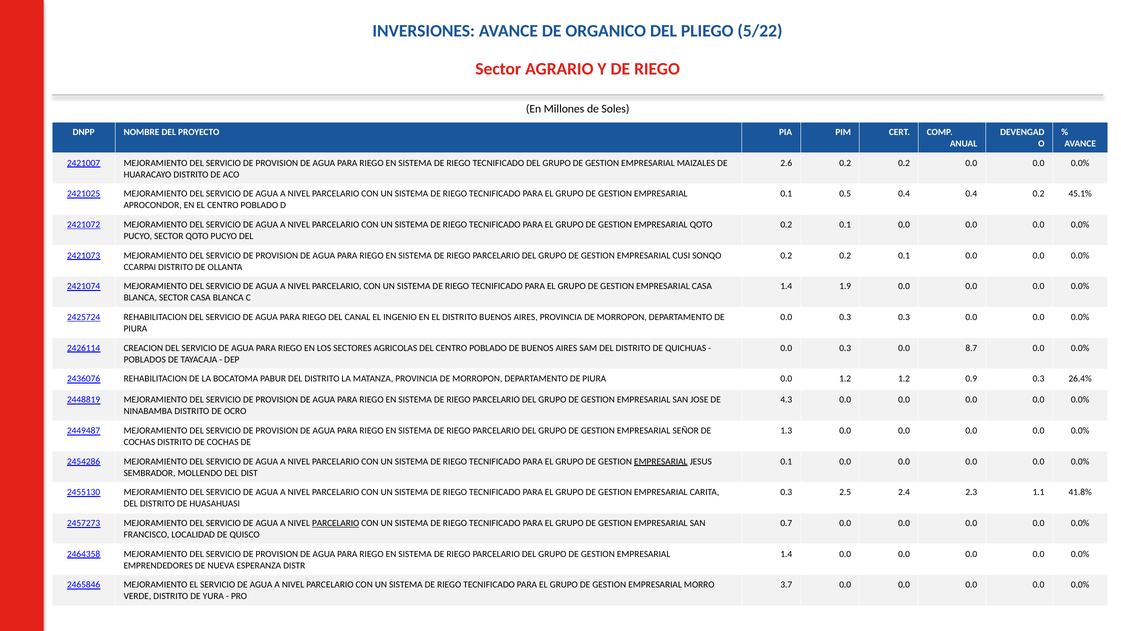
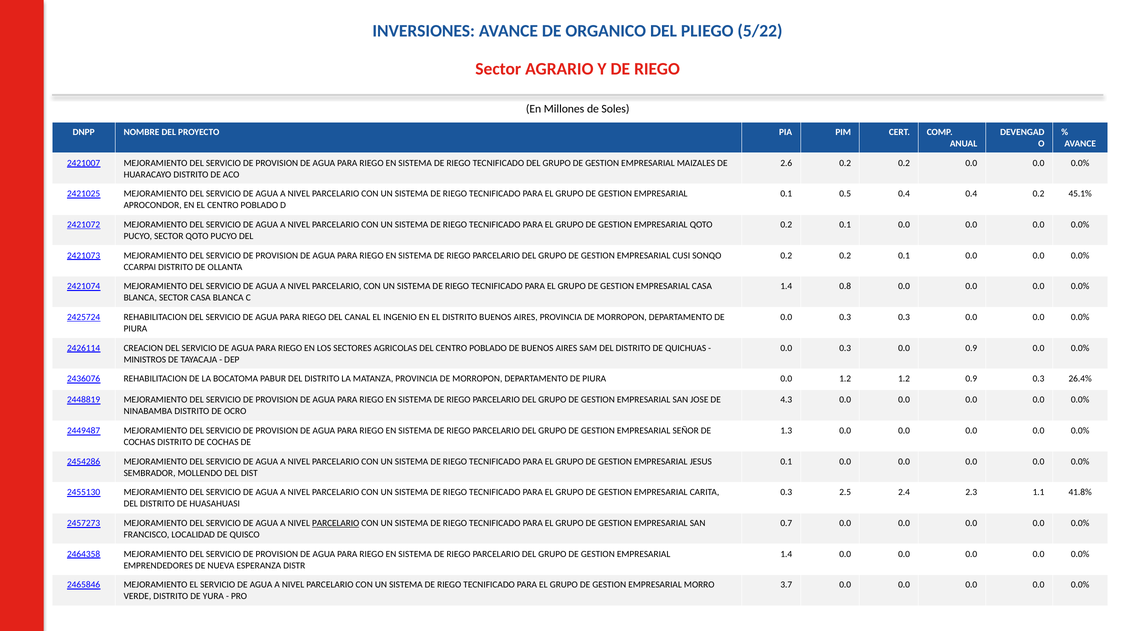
1.9: 1.9 -> 0.8 (845, 286)
0.0 8.7: 8.7 -> 0.9 (971, 348)
POBLADOS: POBLADOS -> MINISTROS (145, 359)
EMPRESARIAL underline: present -> none (661, 461)
